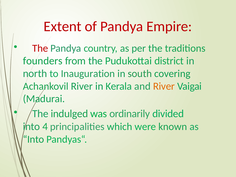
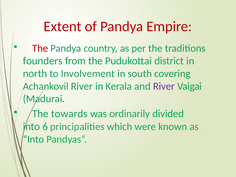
Inauguration: Inauguration -> Involvement (88, 74)
River colour: orange -> purple (164, 86)
indulged: indulged -> towards (69, 114)
4: 4 -> 6 (45, 127)
